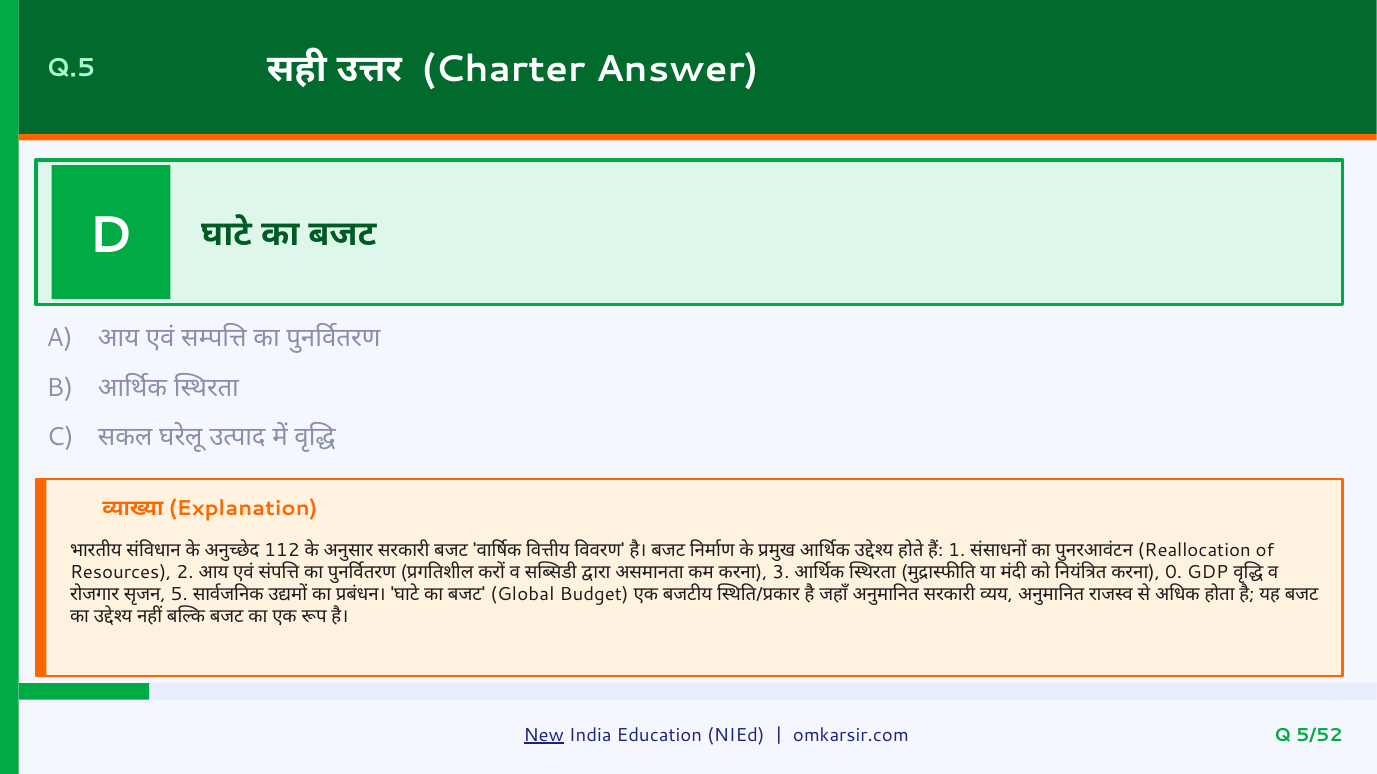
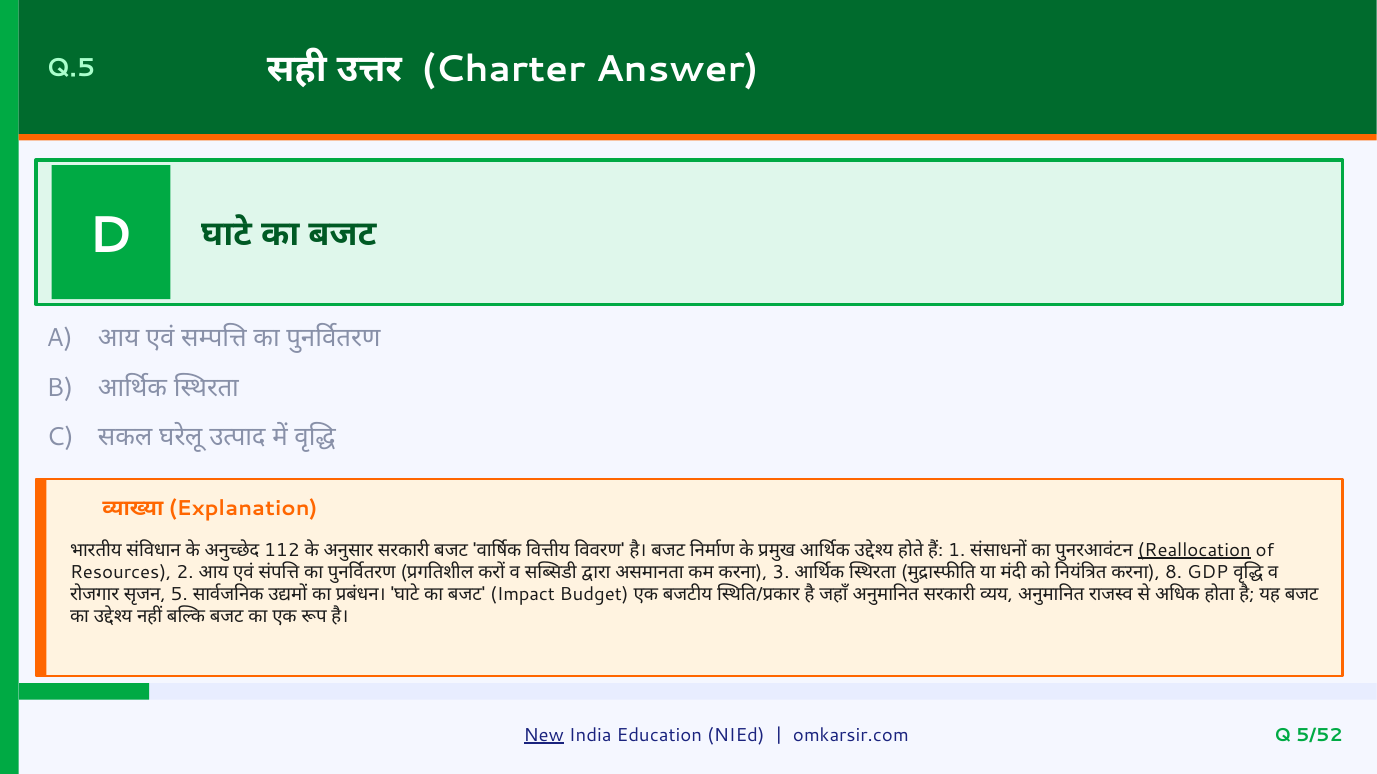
Reallocation underline: none -> present (1194, 550)
0: 0 -> 8 (1174, 573)
Global: Global -> Impact (523, 595)
